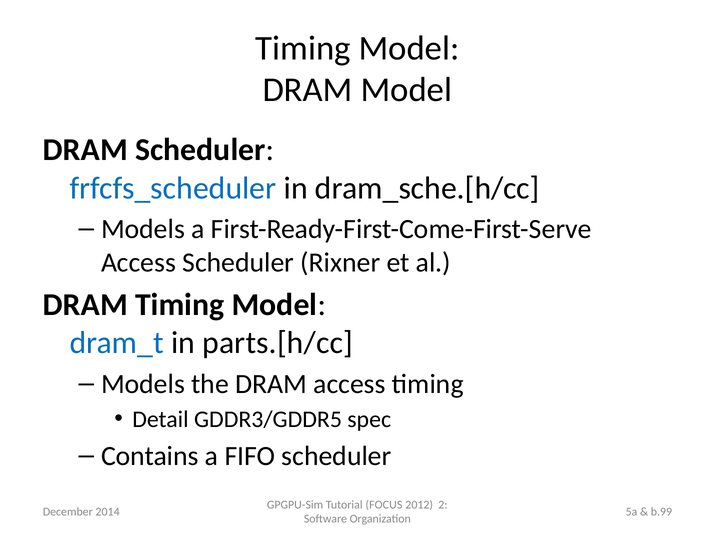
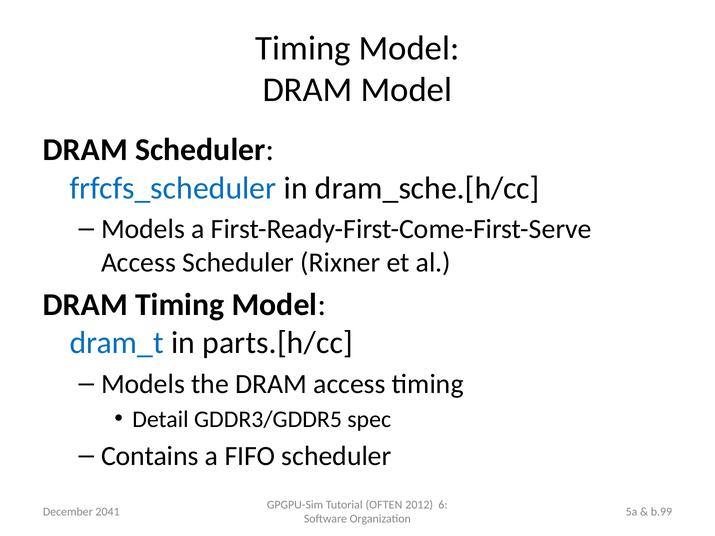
FOCUS: FOCUS -> OFTEN (384, 505)
2: 2 -> 6 (443, 505)
2014: 2014 -> 2041 (108, 512)
